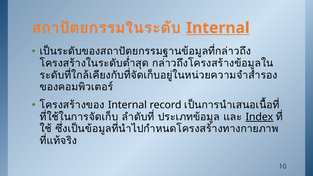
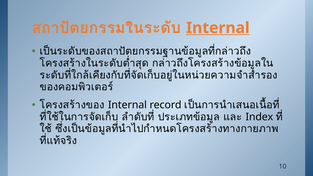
Index underline: present -> none (259, 117)
